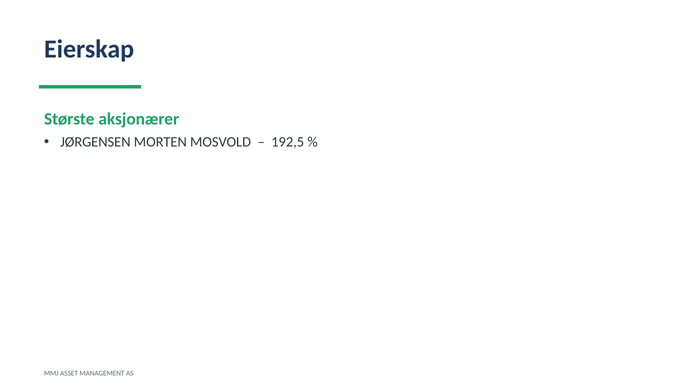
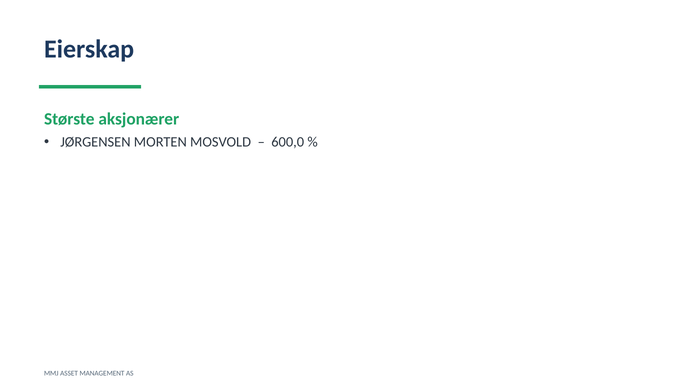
192,5: 192,5 -> 600,0 (288, 142)
